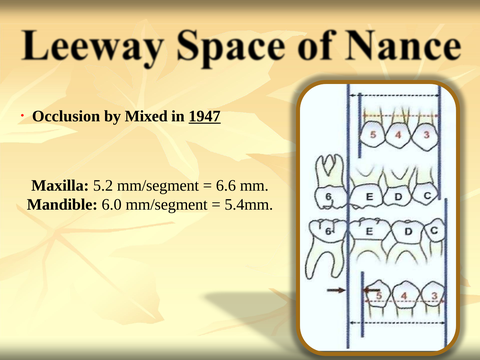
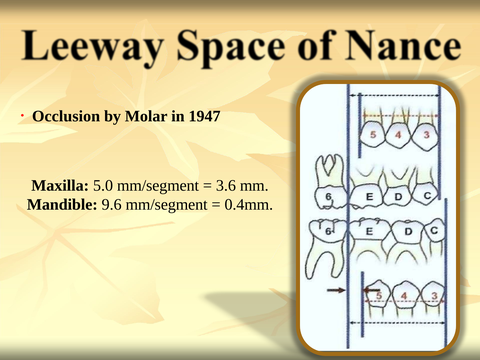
Mixed: Mixed -> Molar (146, 116)
1947 underline: present -> none (205, 116)
5.2: 5.2 -> 5.0 (103, 185)
6.6: 6.6 -> 3.6 (226, 185)
6.0: 6.0 -> 9.6 (112, 205)
5.4mm: 5.4mm -> 0.4mm (249, 205)
